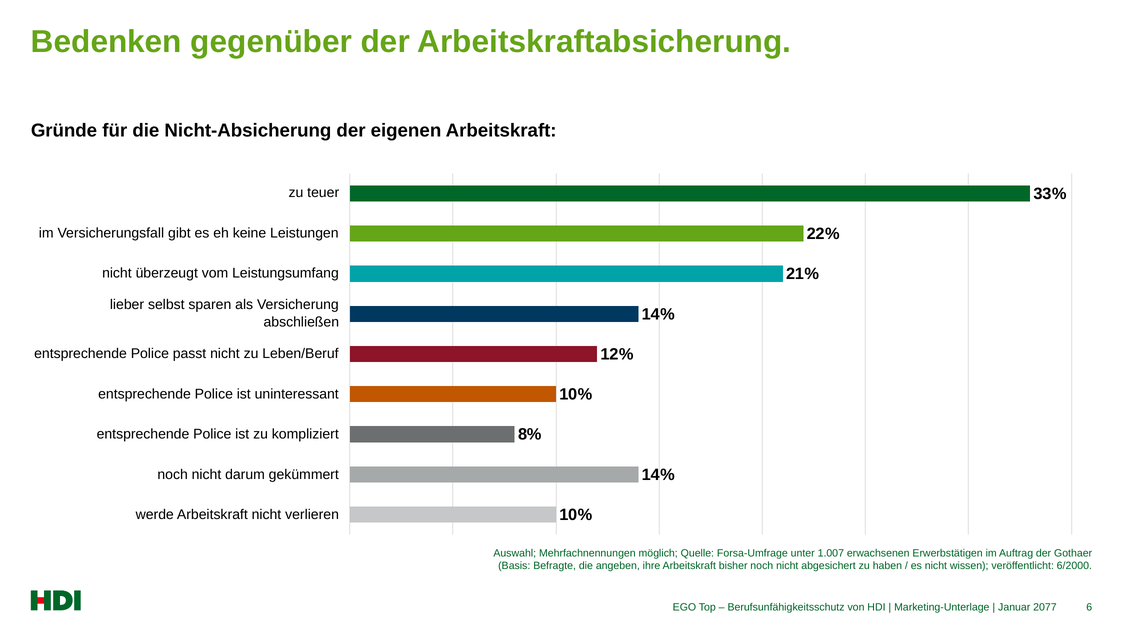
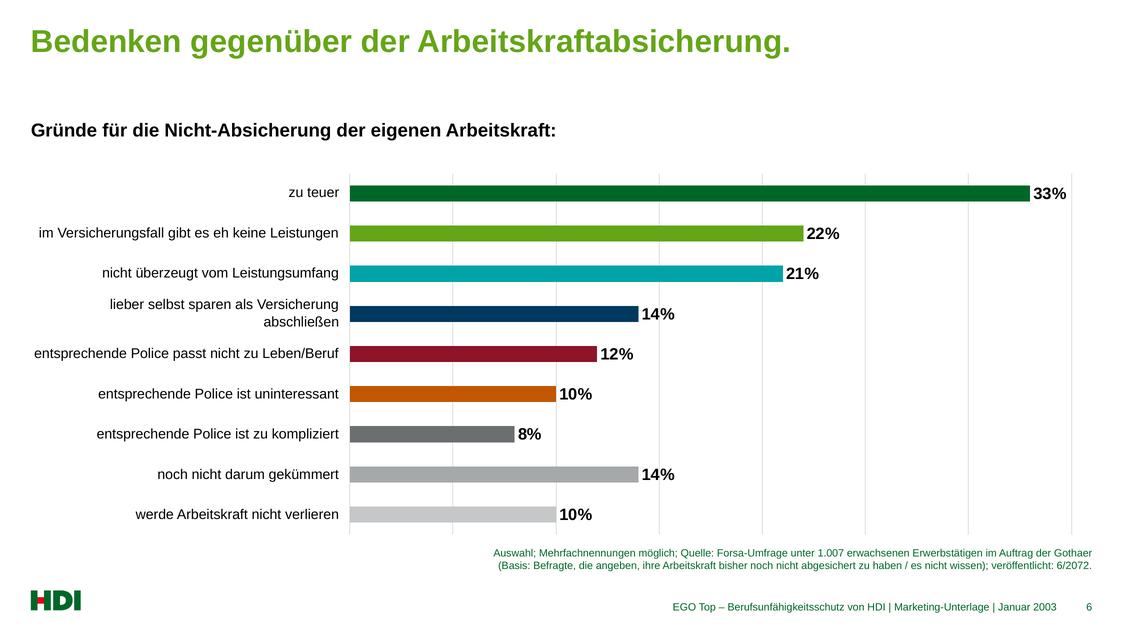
6/2000: 6/2000 -> 6/2072 (1074, 566)
2077: 2077 -> 2003 (1045, 607)
